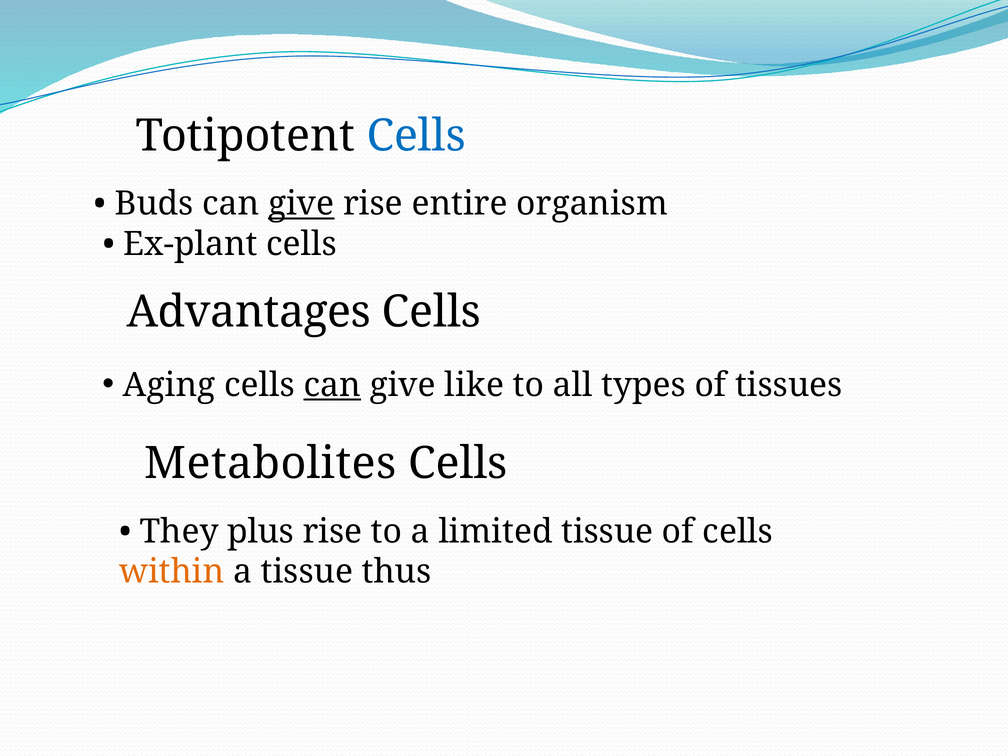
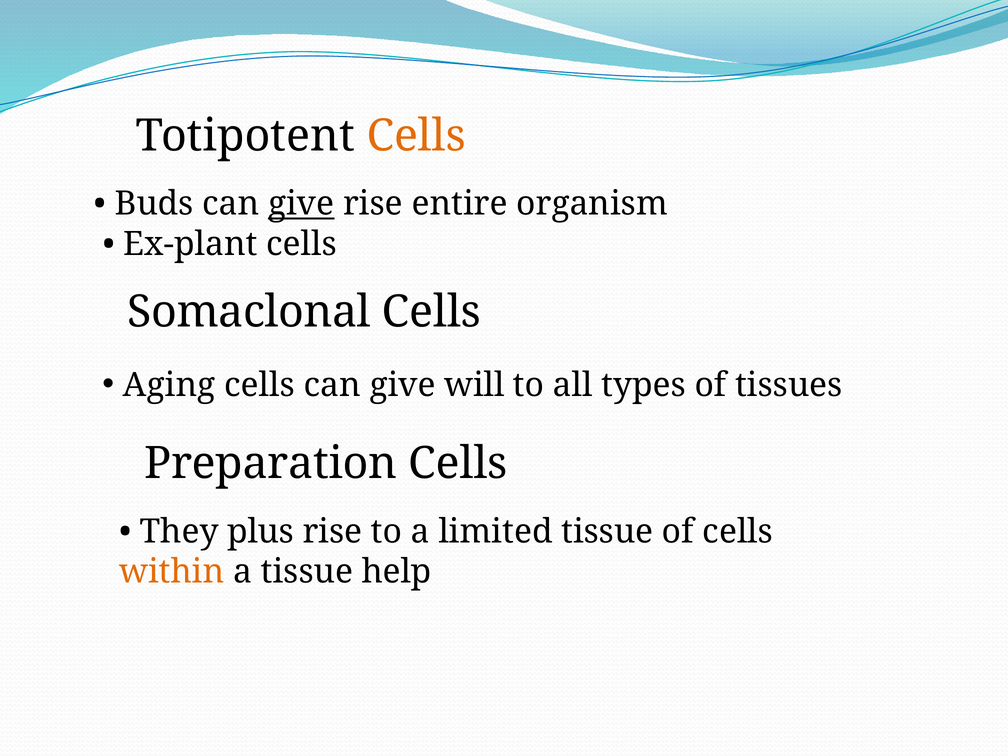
Cells colour: blue -> orange (416, 136)
Advantages: Advantages -> Somaclonal (249, 312)
can underline: present -> none (332, 385)
like: like -> will (474, 385)
Metabolites: Metabolites -> Preparation (271, 463)
thus: thus -> help (397, 572)
